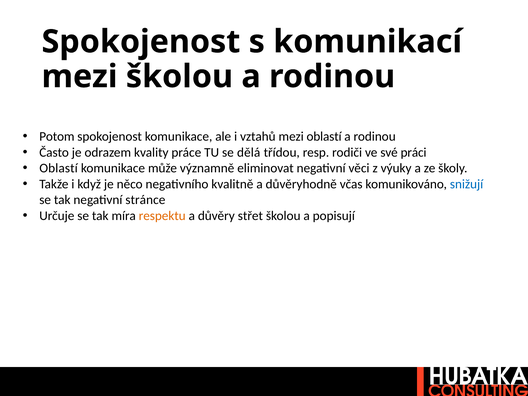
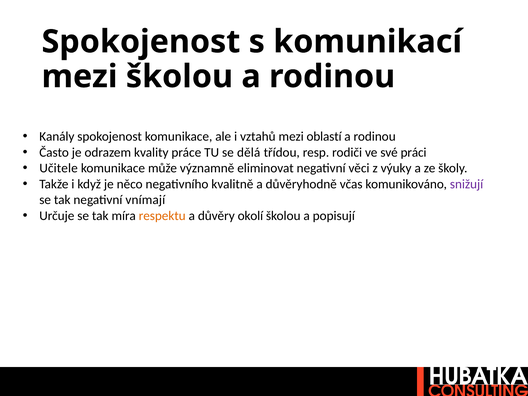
Potom: Potom -> Kanály (57, 137)
Oblastí: Oblastí -> Učitele (59, 168)
snižují colour: blue -> purple (467, 184)
stránce: stránce -> vnímají (145, 200)
střet: střet -> okolí (250, 216)
